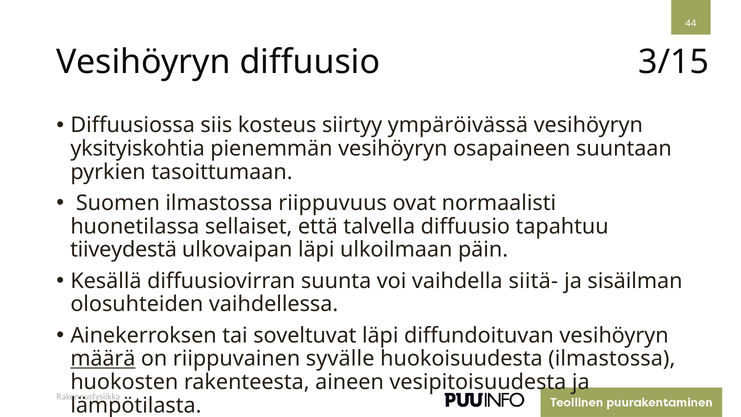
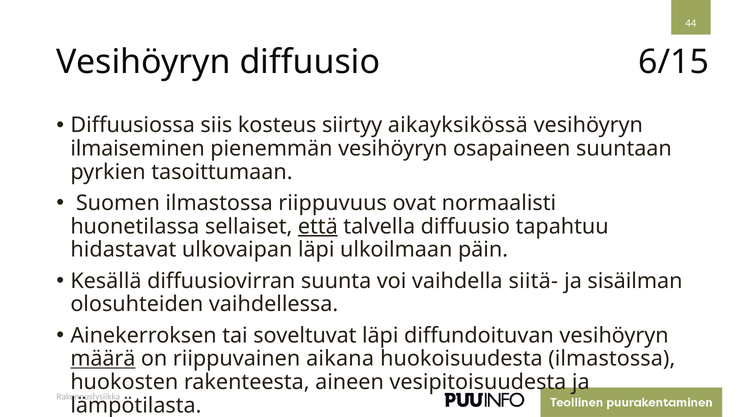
3/15: 3/15 -> 6/15 (674, 62)
ympäröivässä: ympäröivässä -> aikayksikössä (458, 125)
yksityiskohtia: yksityiskohtia -> ilmaiseminen (138, 149)
että underline: none -> present (318, 226)
tiiveydestä: tiiveydestä -> hidastavat (123, 250)
syvälle: syvälle -> aikana (340, 359)
